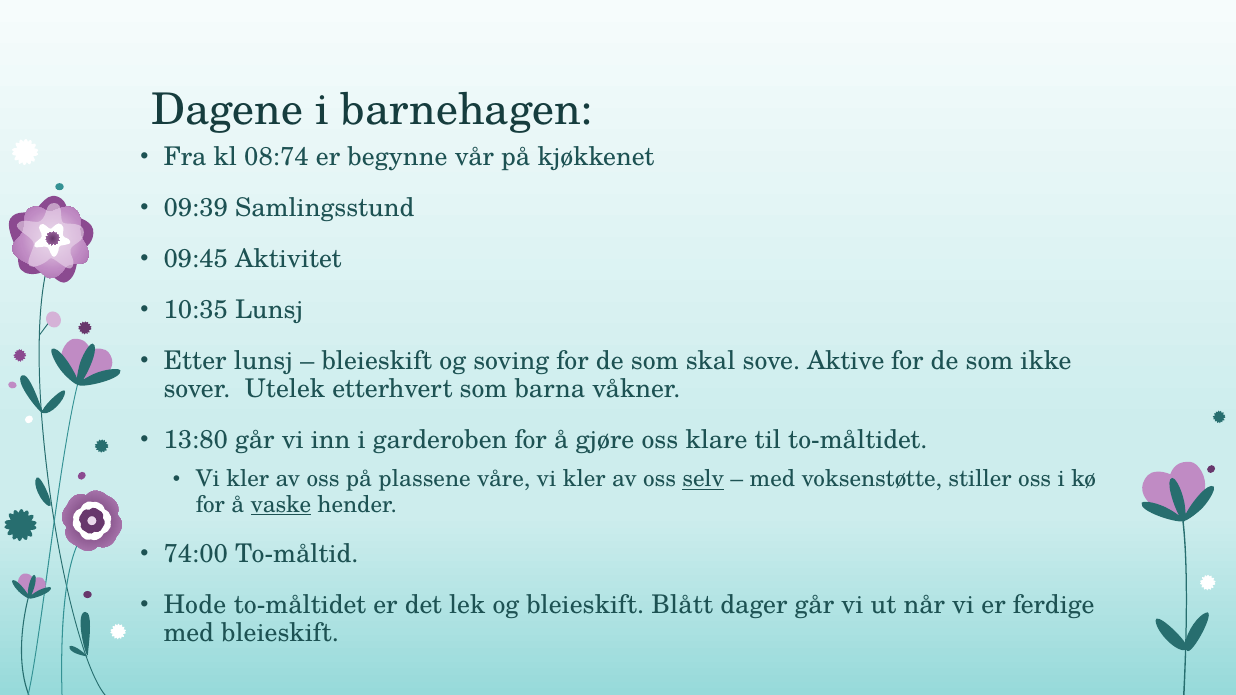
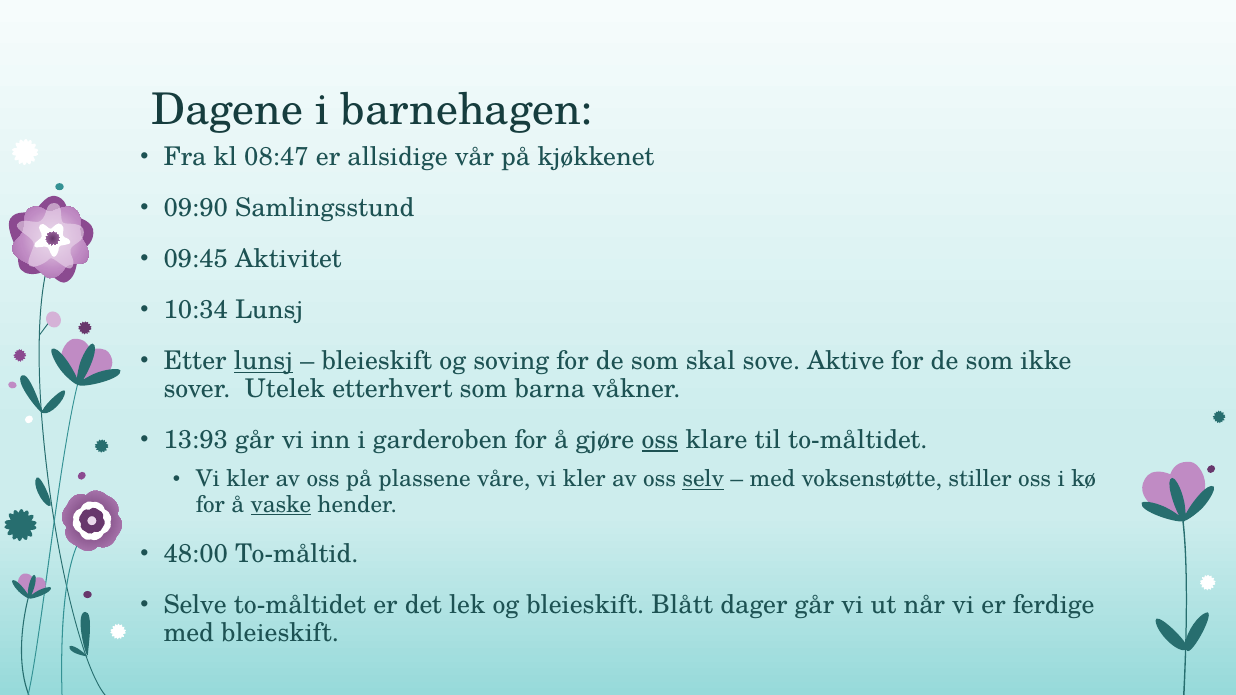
08:74: 08:74 -> 08:47 (276, 157)
begynne: begynne -> allsidige (398, 157)
09:39: 09:39 -> 09:90 (196, 208)
10:35: 10:35 -> 10:34 (196, 310)
lunsj underline: none -> present (263, 361)
13:80: 13:80 -> 13:93 (196, 440)
oss underline: none -> present (660, 440)
74:00: 74:00 -> 48:00 (196, 554)
Hode: Hode -> Selve (195, 605)
